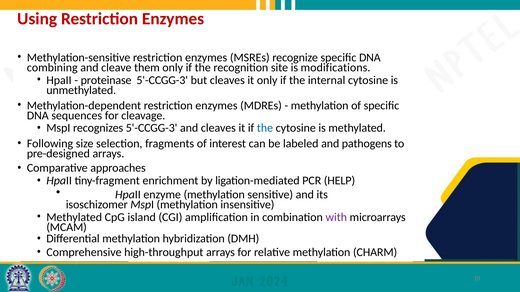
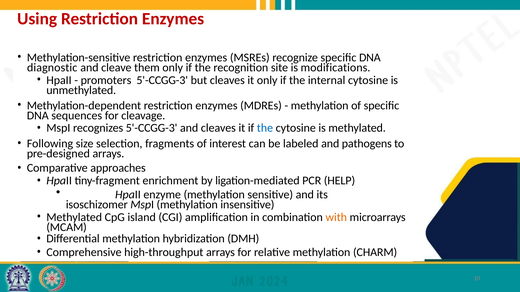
combining: combining -> diagnostic (52, 68)
proteinase: proteinase -> promoters (106, 80)
with colour: purple -> orange (336, 218)
